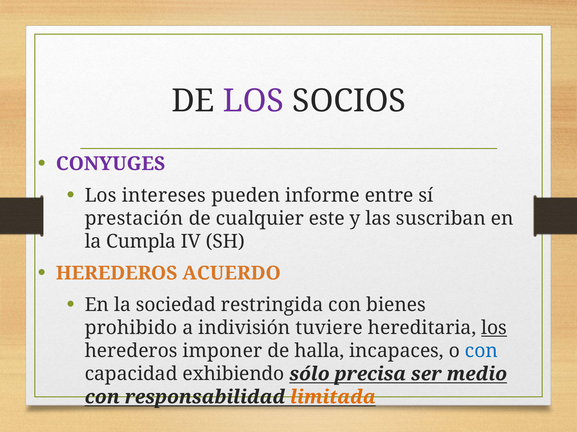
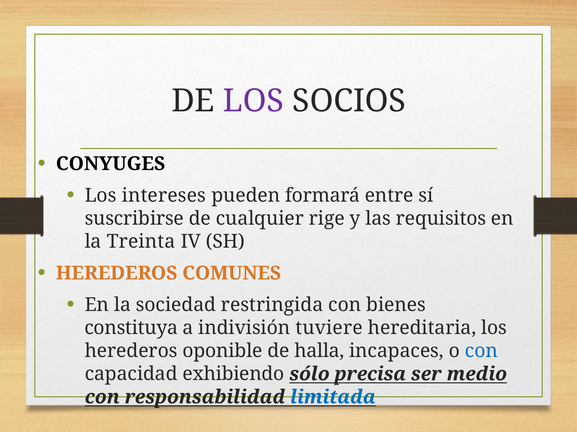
CONYUGES colour: purple -> black (111, 164)
informe: informe -> formará (323, 196)
prestación: prestación -> suscribirse (134, 219)
este: este -> rige (327, 219)
suscriban: suscriban -> requisitos (441, 219)
Cumpla: Cumpla -> Treinta (141, 242)
ACUERDO: ACUERDO -> COMUNES (232, 274)
prohibido: prohibido -> constituya (131, 328)
los underline: present -> none (494, 328)
imponer: imponer -> oponible (222, 352)
limitada colour: orange -> blue (333, 398)
